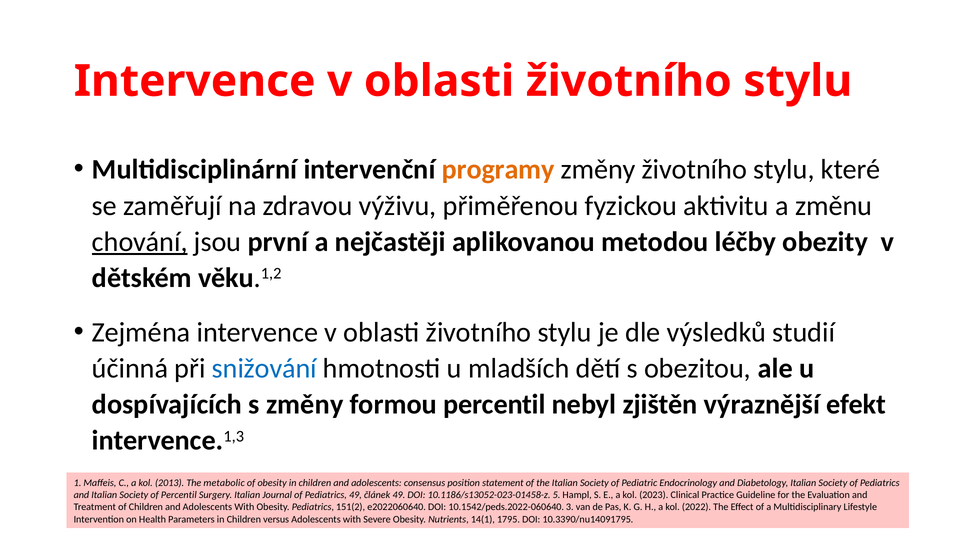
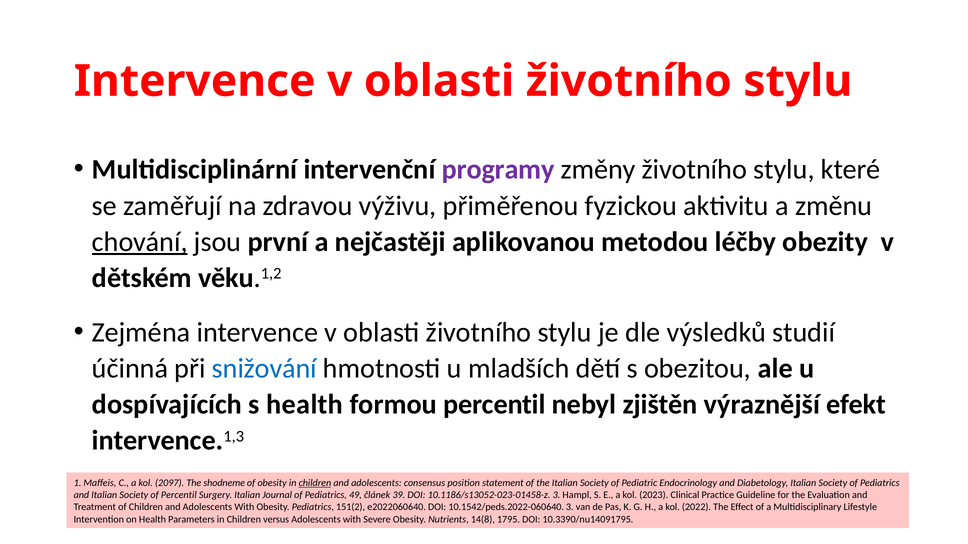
programy colour: orange -> purple (498, 170)
s změny: změny -> health (305, 405)
2013: 2013 -> 2097 (170, 483)
metabolic: metabolic -> shodneme (224, 483)
children underline: none -> present (315, 483)
článek 49: 49 -> 39 (399, 495)
10.1186/s13052-023-01458-z 5: 5 -> 3 (557, 495)
14(1: 14(1 -> 14(8 (483, 520)
